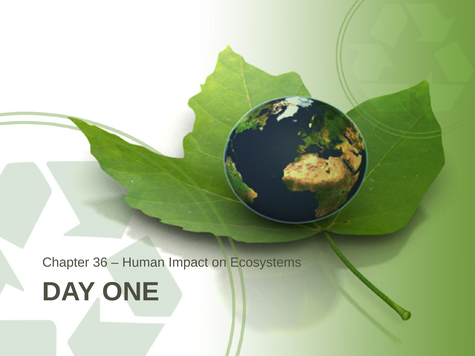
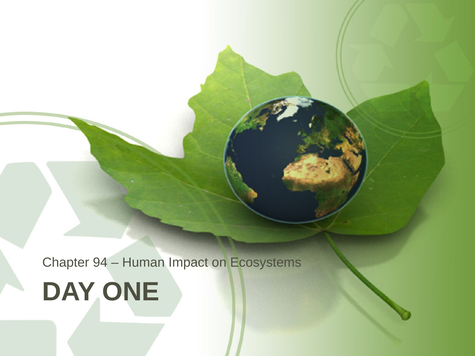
36: 36 -> 94 (100, 263)
